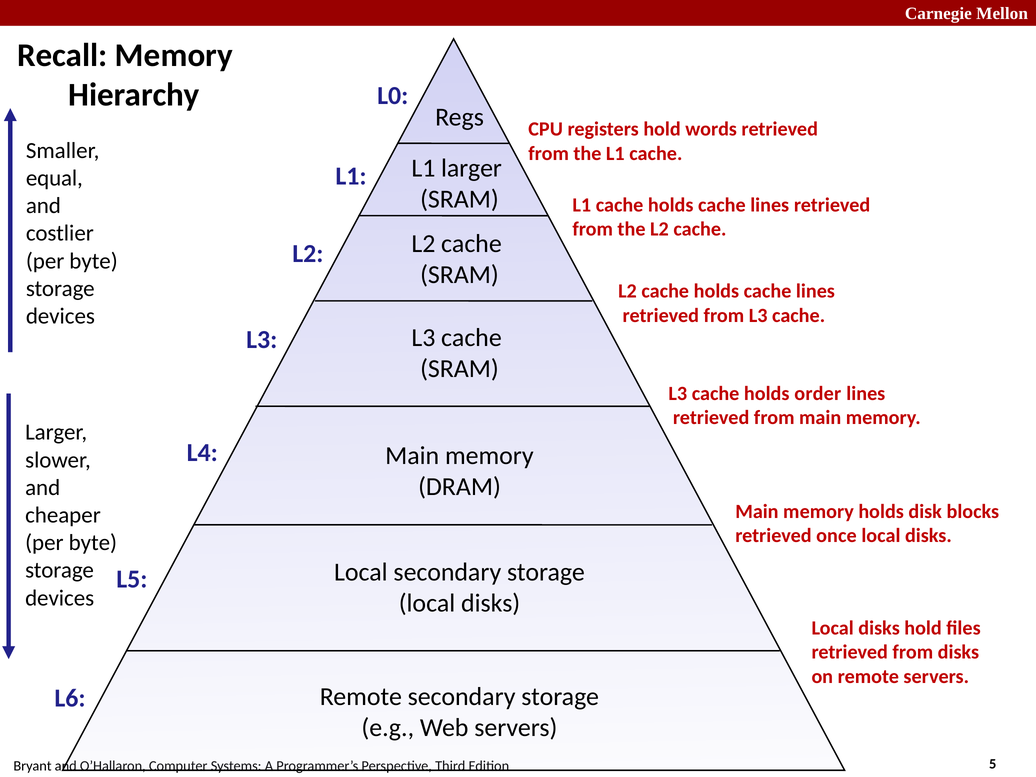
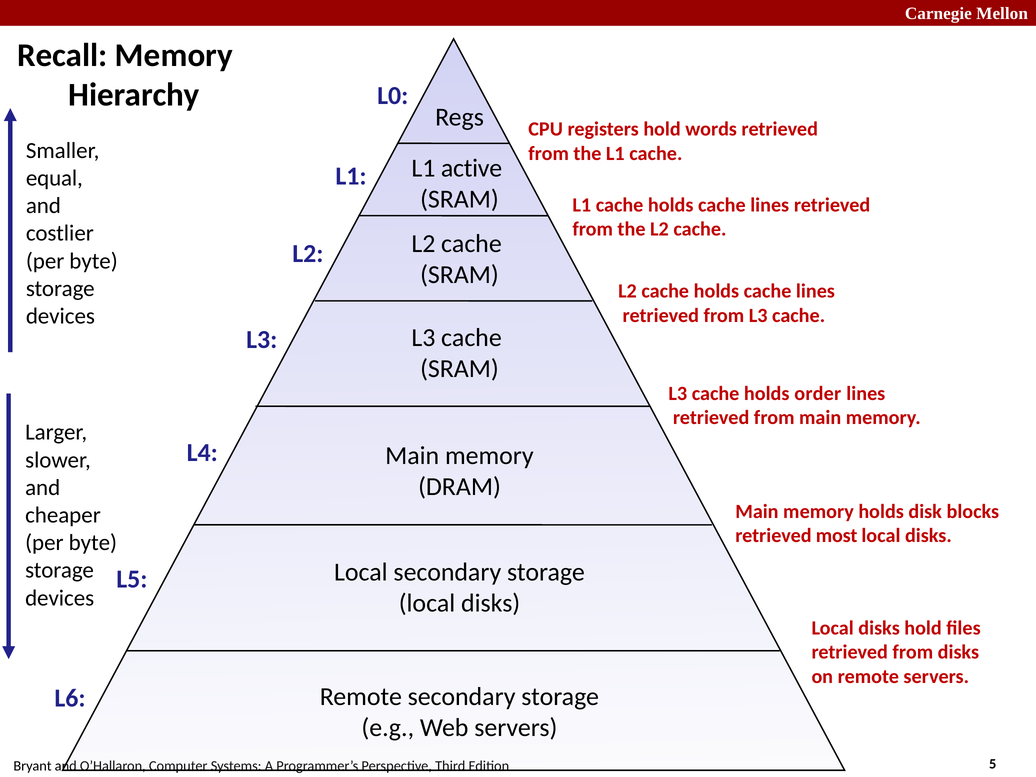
L1 larger: larger -> active (472, 168)
once: once -> most (837, 536)
